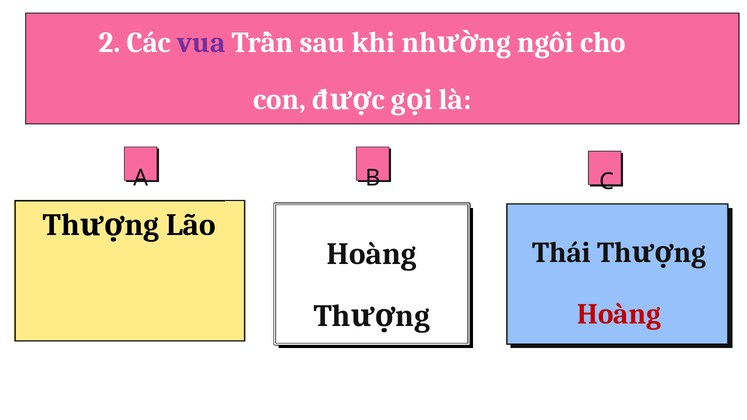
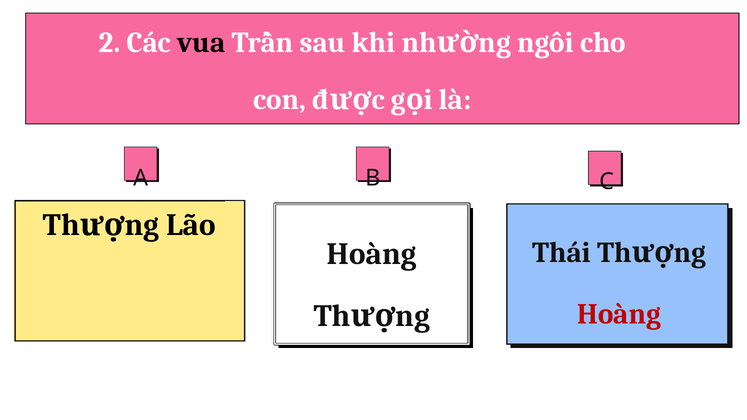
vua colour: purple -> black (201, 42)
